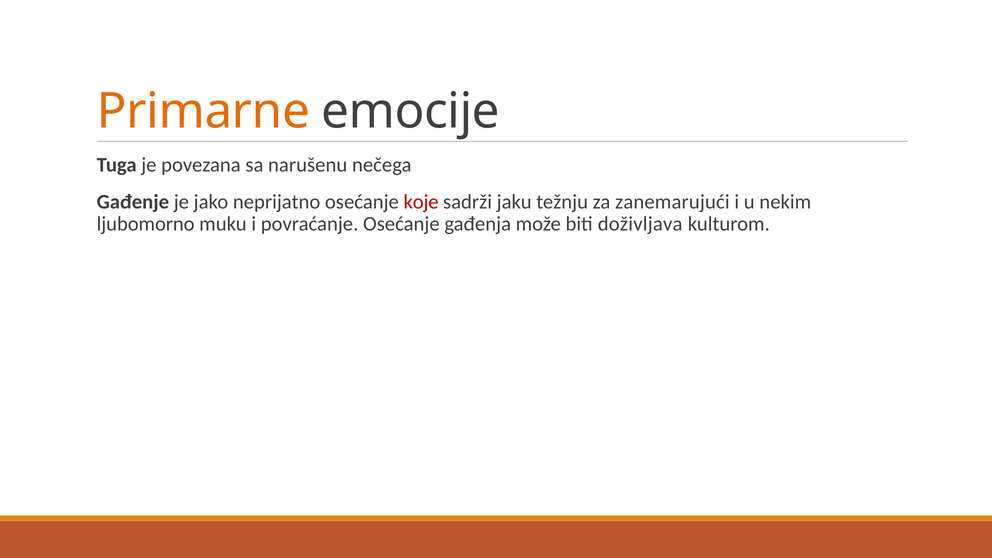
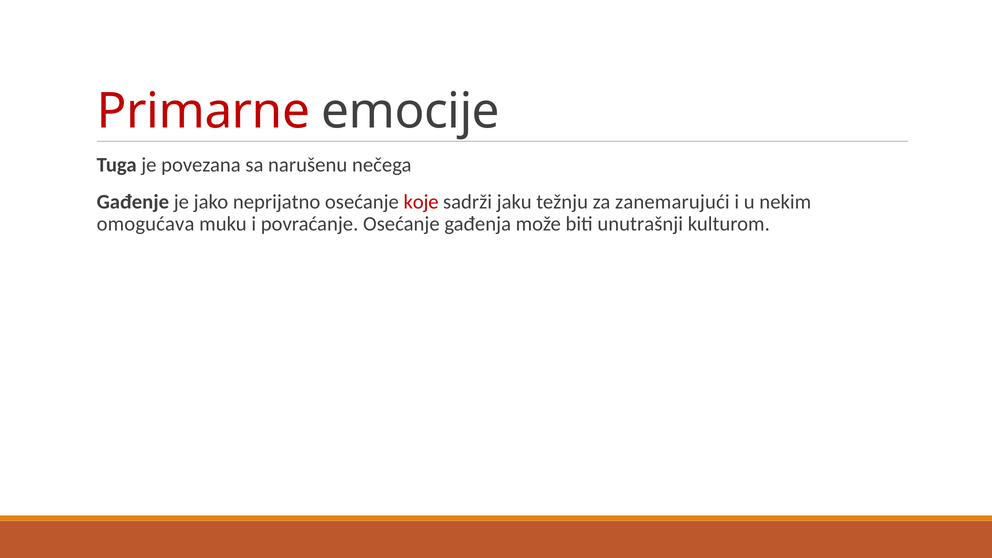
Primarne colour: orange -> red (203, 111)
ljubomorno: ljubomorno -> omogućava (146, 224)
doživljava: doživljava -> unutrašnji (640, 224)
